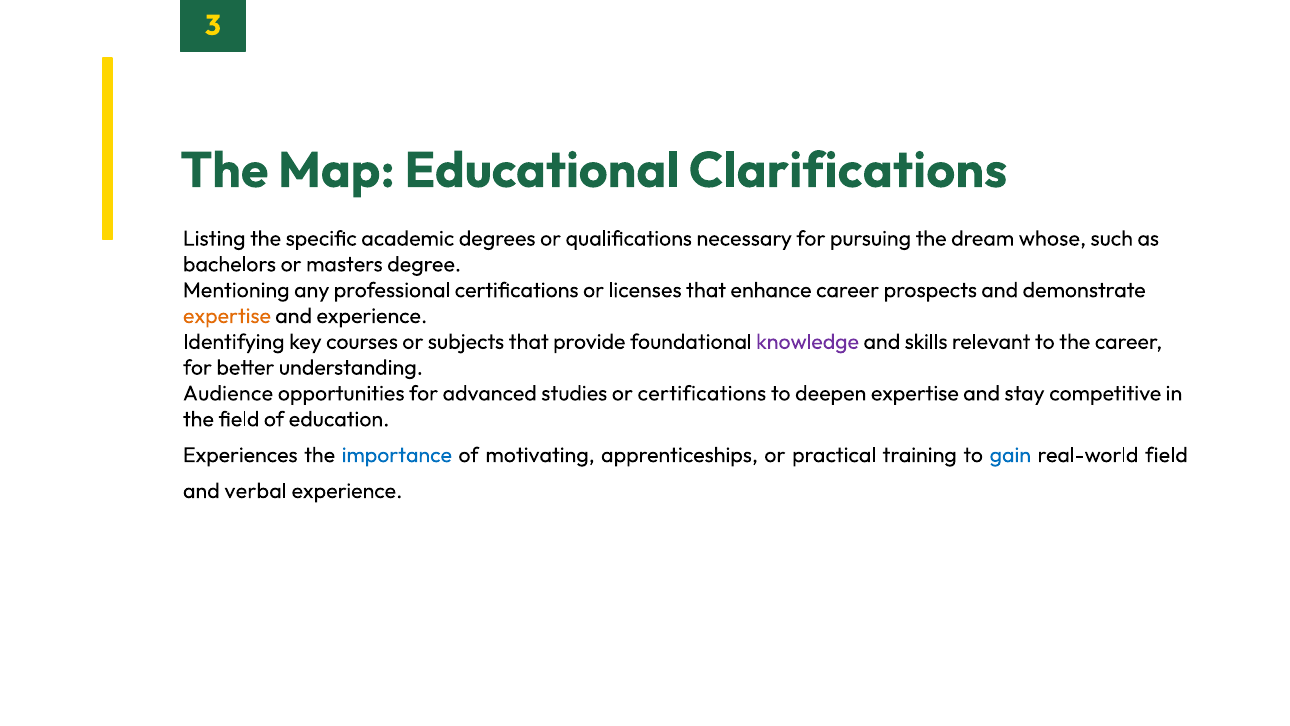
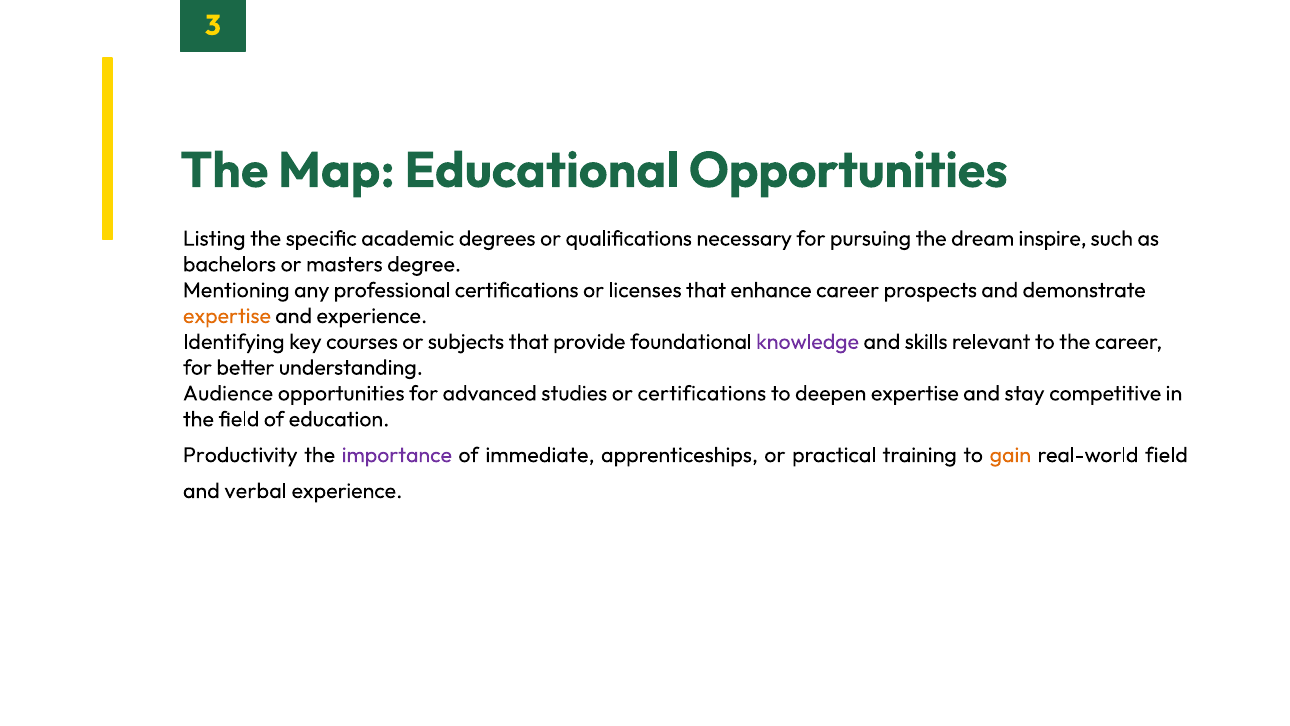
Educational Clarifications: Clarifications -> Opportunities (848, 170)
whose: whose -> inspire (1053, 238)
Experiences: Experiences -> Productivity (240, 455)
importance colour: blue -> purple (397, 455)
motivating: motivating -> immediate (540, 455)
gain colour: blue -> orange (1010, 455)
